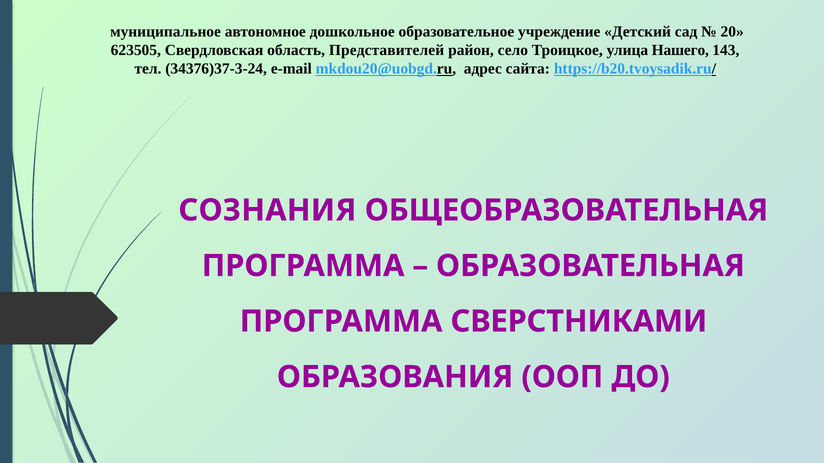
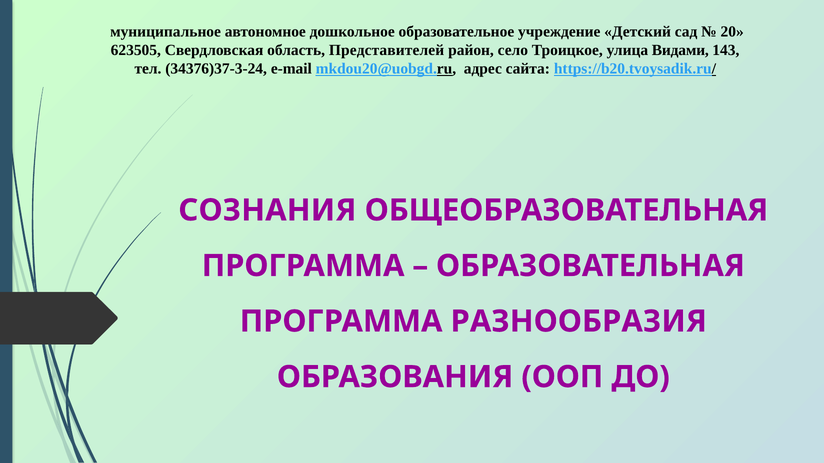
Нашего: Нашего -> Видами (680, 50)
СВЕРСТНИКАМИ: СВЕРСТНИКАМИ -> РАЗНООБРАЗИЯ (579, 322)
